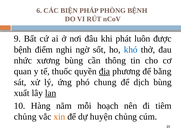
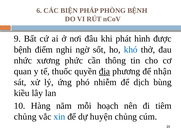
luôn: luôn -> hình (142, 39)
xương bùng: bùng -> phức (74, 60)
bằng: bằng -> nhận (162, 71)
chung: chung -> nhiễm (105, 82)
xuất: xuất -> kiều (22, 93)
lan underline: present -> none (51, 93)
xin colour: orange -> blue (59, 116)
